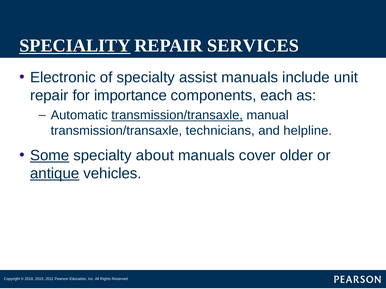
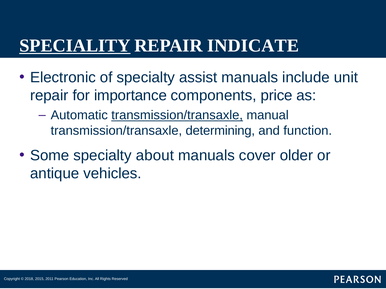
SERVICES: SERVICES -> INDICATE (253, 46)
each: each -> price (277, 96)
technicians: technicians -> determining (220, 131)
helpline: helpline -> function (308, 131)
Some underline: present -> none (50, 156)
antique underline: present -> none (55, 174)
